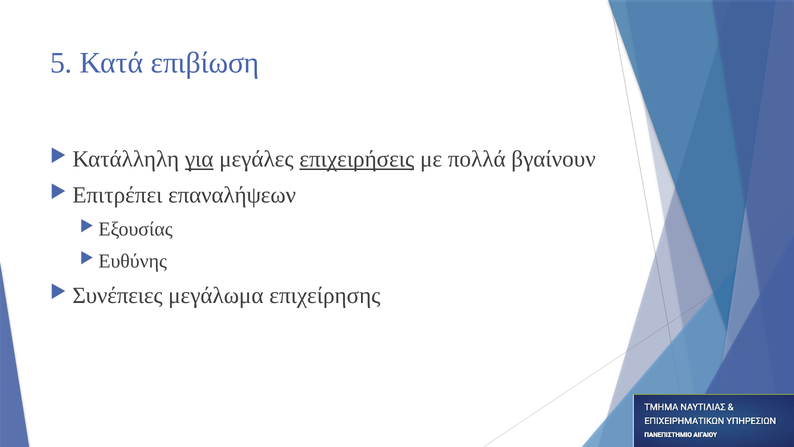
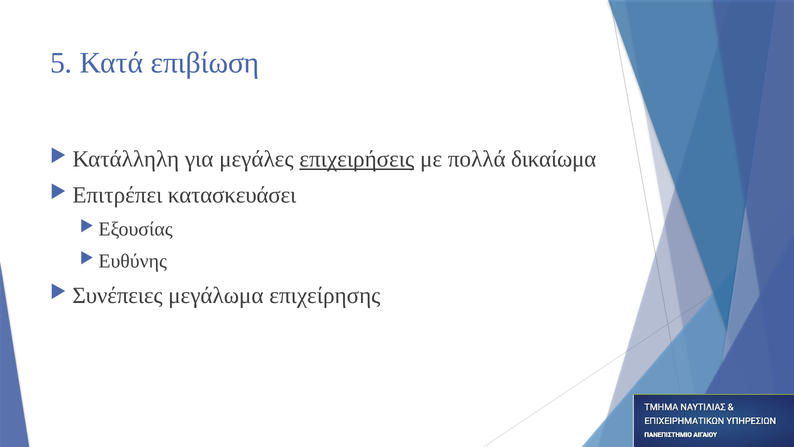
για underline: present -> none (199, 159)
βγαίνουν: βγαίνουν -> δικαίωμα (554, 159)
επαναλήψεων: επαναλήψεων -> κατασκευάσει (232, 195)
